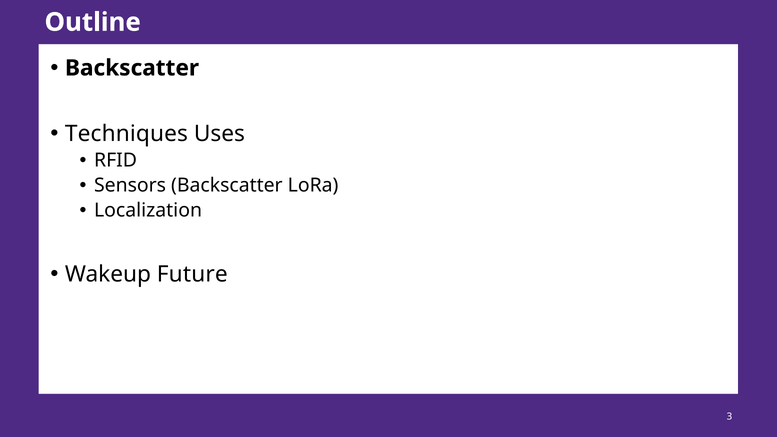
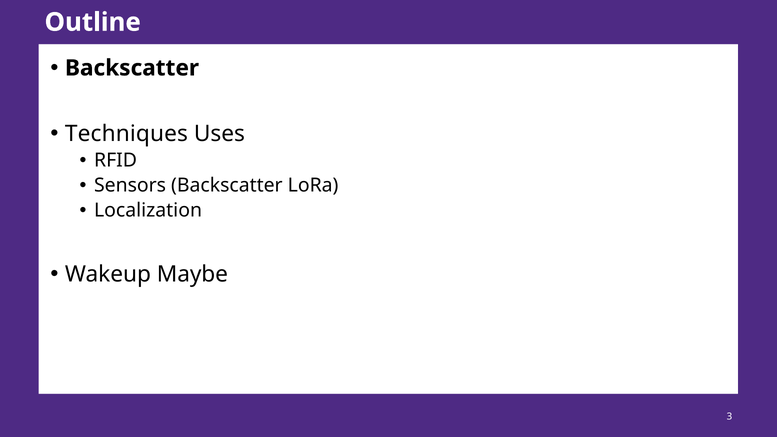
Future: Future -> Maybe (192, 274)
